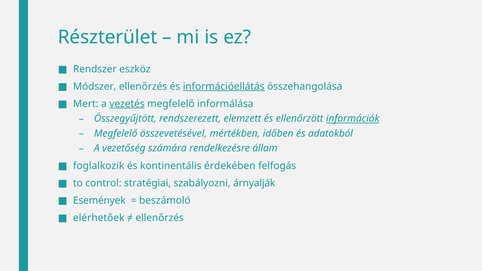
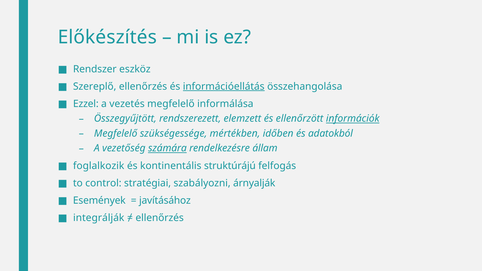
Részterület: Részterület -> Előkészítés (107, 37)
Módszer: Módszer -> Szereplő (95, 86)
Mert: Mert -> Ezzel (86, 104)
vezetés underline: present -> none (127, 104)
összevetésével: összevetésével -> szükségessége (174, 134)
számára underline: none -> present (167, 148)
érdekében: érdekében -> struktúrájú (230, 166)
beszámoló: beszámoló -> javításához (165, 201)
elérhetőek: elérhetőek -> integrálják (99, 218)
